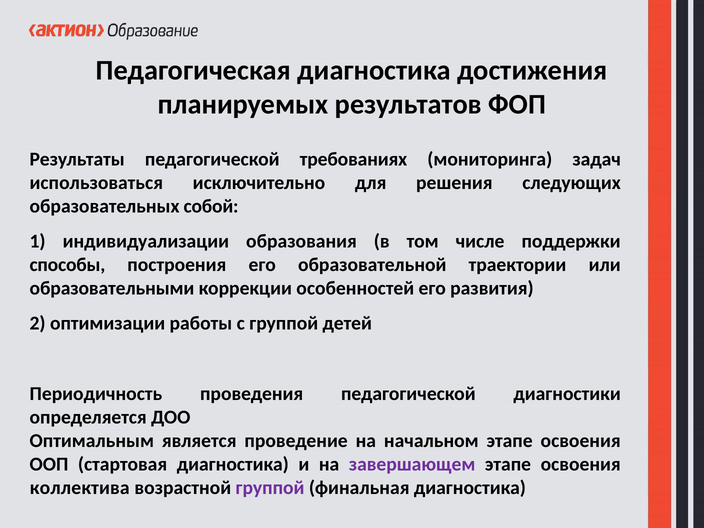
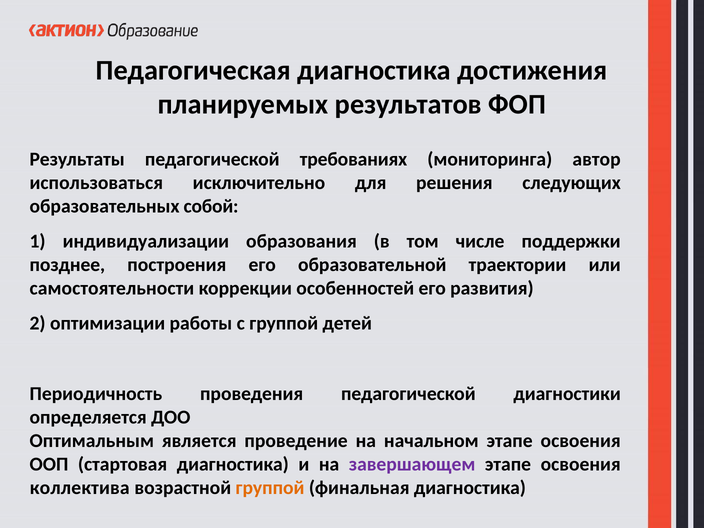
задач: задач -> автор (597, 159)
способы: способы -> позднее (67, 265)
образовательными: образовательными -> самостоятельности (112, 288)
группой colour: purple -> orange (270, 488)
